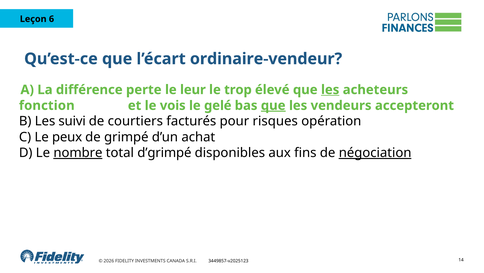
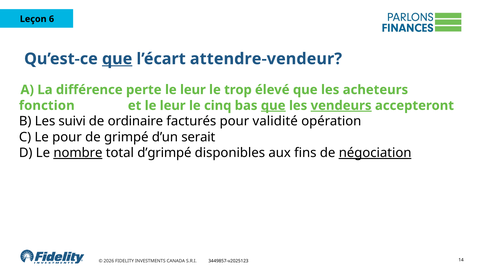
que underline: none -> present (117, 59)
ordinaire-vendeur: ordinaire-vendeur -> attendre-vendeur (266, 59)
les underline: present -> none (330, 90)
et le vois: vois -> leur (173, 105)
gelé: gelé -> cinq (218, 105)
vendeurs underline: none -> present (341, 105)
courtiers: courtiers -> ordinaire (135, 121)
risques: risques -> validité (275, 121)
Le peux: peux -> pour (67, 137)
achat: achat -> serait (198, 137)
